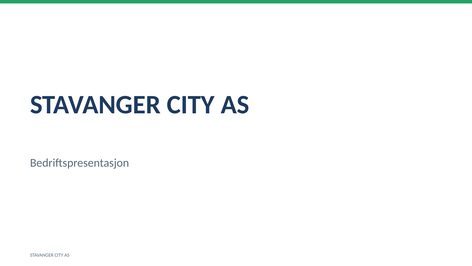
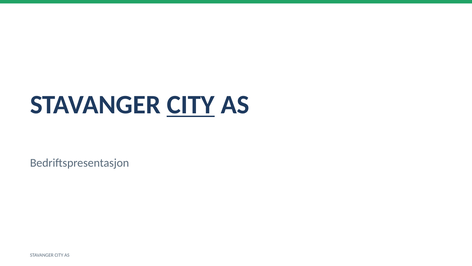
CITY underline: none -> present (191, 105)
